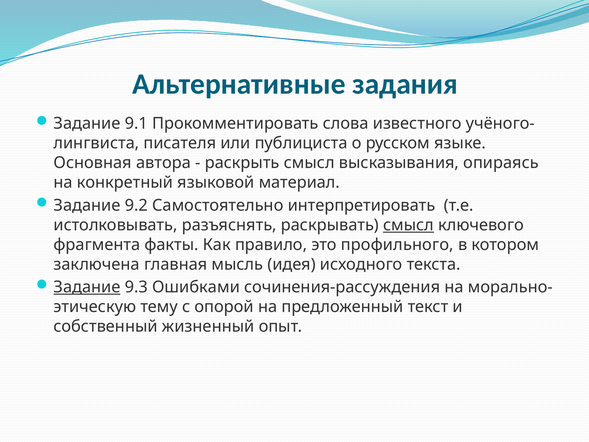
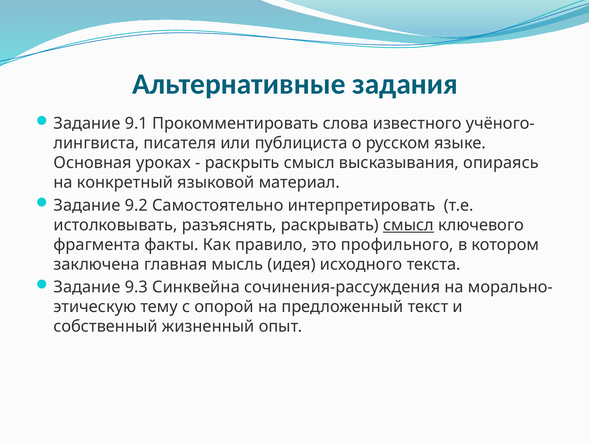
автора: автора -> уроках (163, 163)
Задание underline: present -> none (87, 287)
Ошибками: Ошибками -> Синквейна (196, 287)
